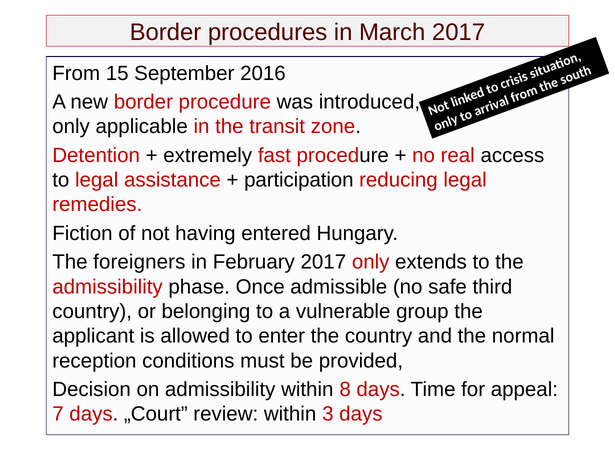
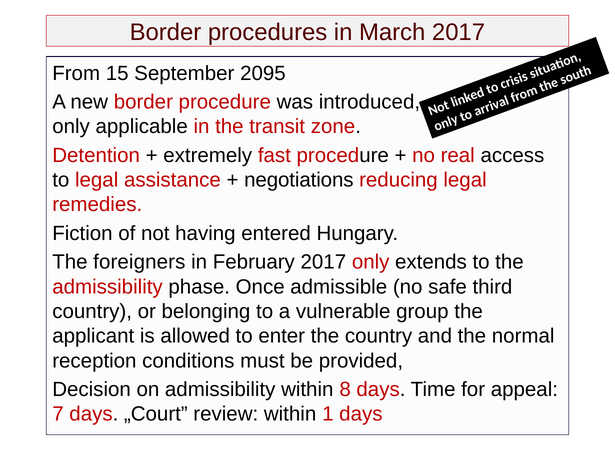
2016: 2016 -> 2095 (263, 73)
participation: participation -> negotiations (299, 180)
3: 3 -> 1 (328, 413)
